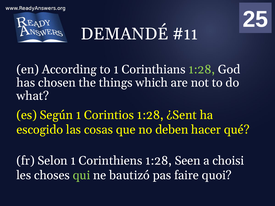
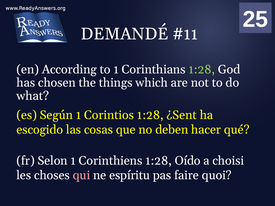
Seen: Seen -> Oído (188, 161)
qui colour: light green -> pink (81, 175)
bautizó: bautizó -> espíritu (130, 175)
